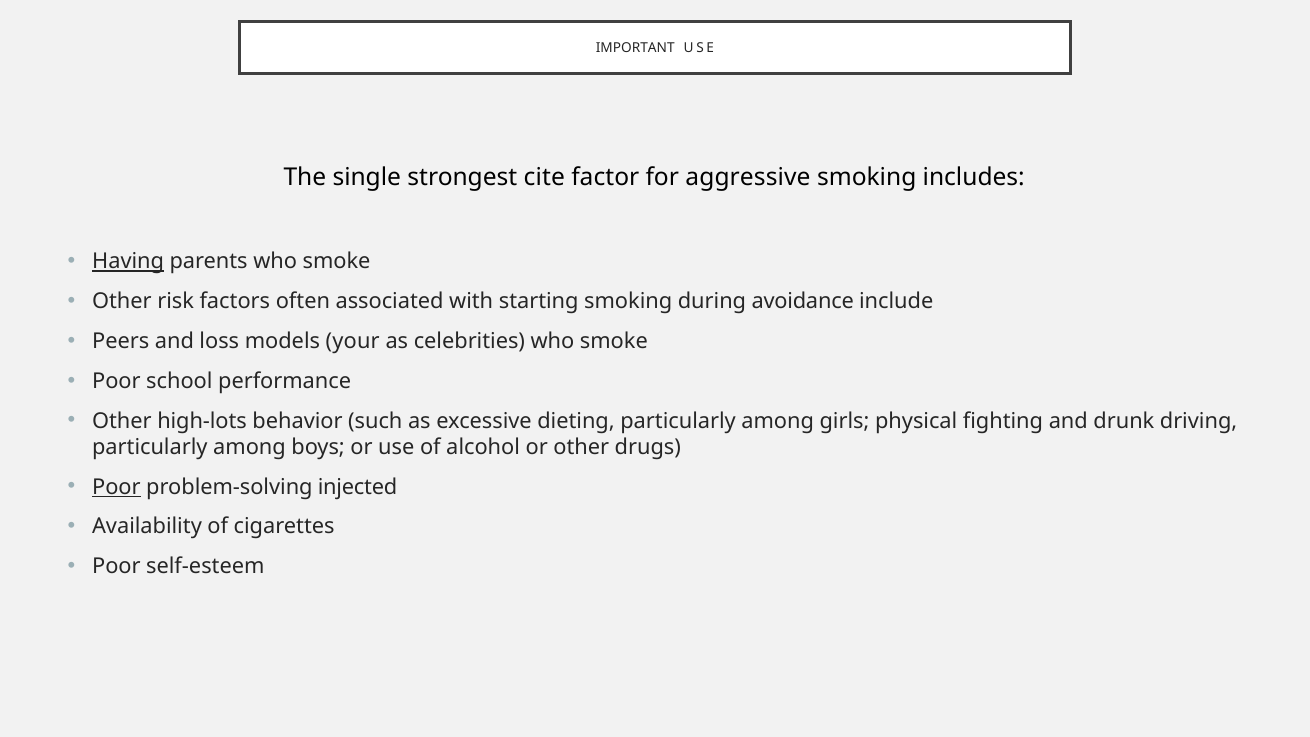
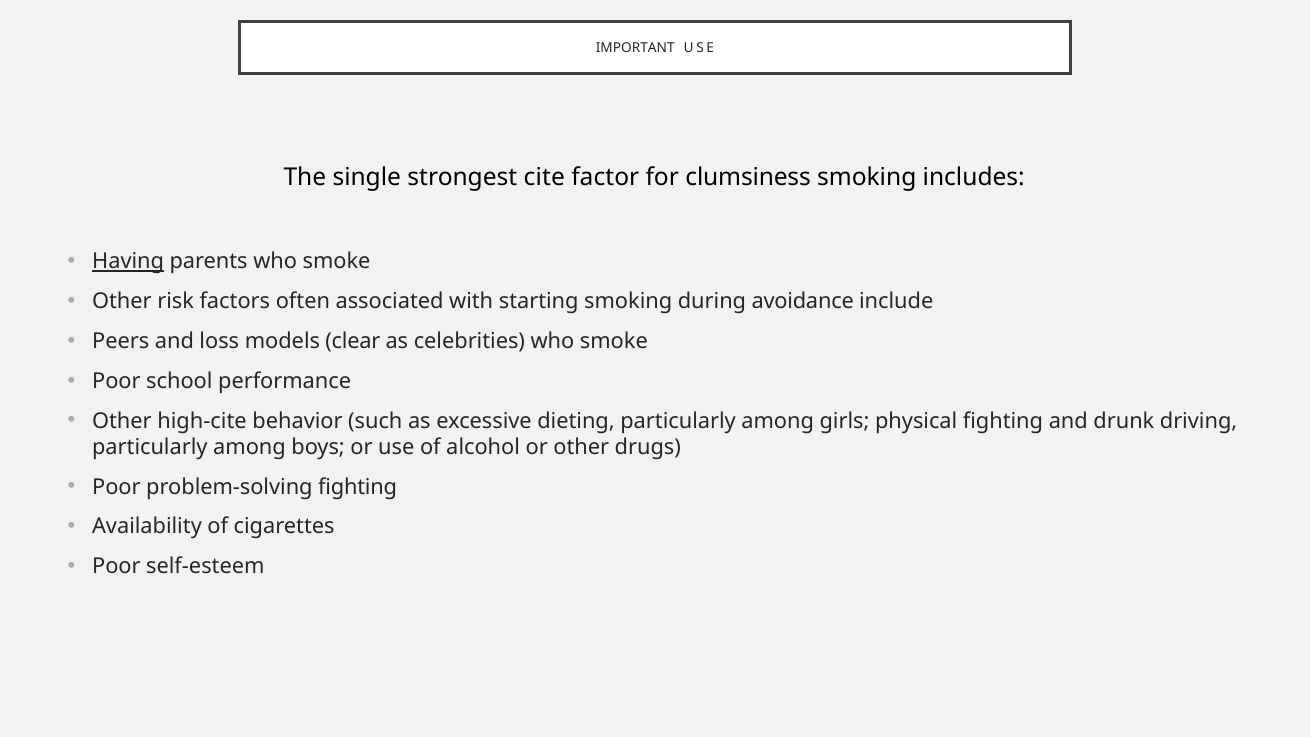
aggressive: aggressive -> clumsiness (748, 177)
your: your -> clear (353, 341)
high-lots: high-lots -> high-cite (202, 421)
Poor underline: present -> none (116, 487)
problem-solving injected: injected -> fighting (358, 487)
